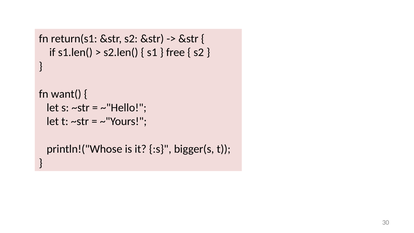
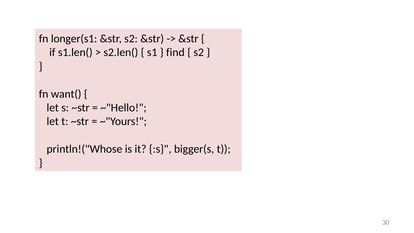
return(s1: return(s1 -> longer(s1 (74, 39)
free: free -> find (175, 52)
